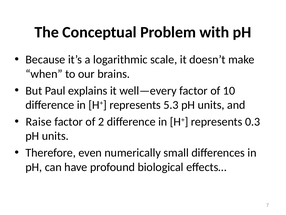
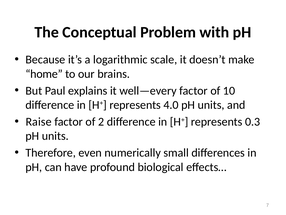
when: when -> home (44, 74)
5.3: 5.3 -> 4.0 (171, 105)
